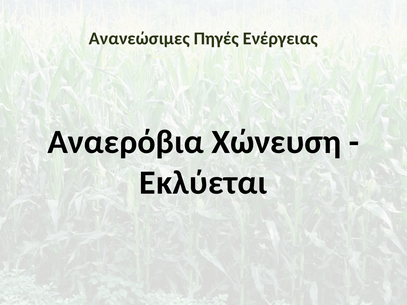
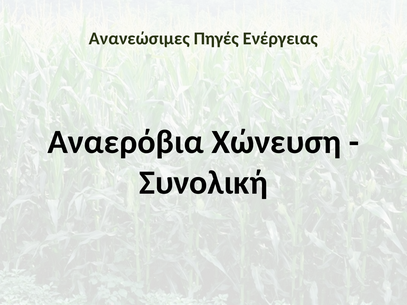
Εκλύεται: Εκλύεται -> Συνολική (204, 183)
